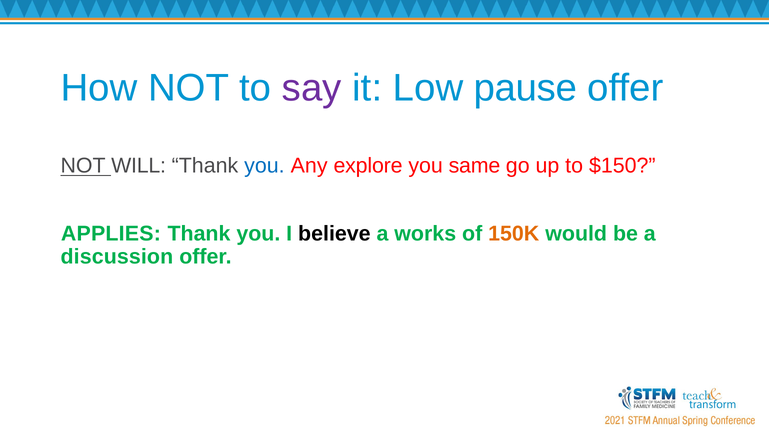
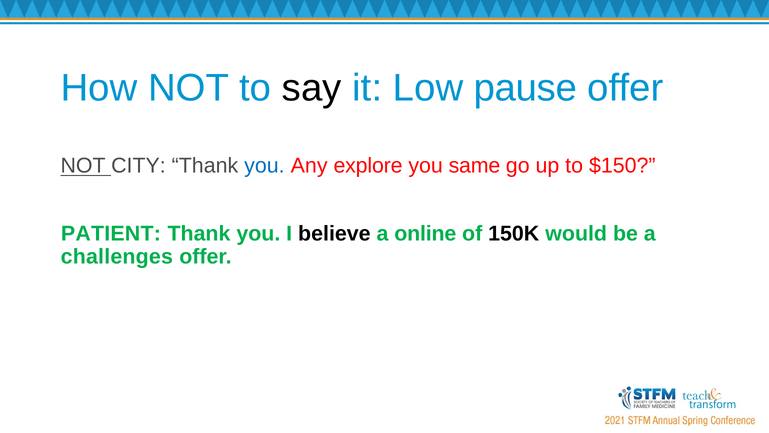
say colour: purple -> black (312, 88)
WILL: WILL -> CITY (138, 166)
APPLIES: APPLIES -> PATIENT (111, 233)
works: works -> online (425, 233)
150K colour: orange -> black (514, 233)
discussion: discussion -> challenges (117, 256)
